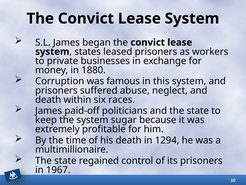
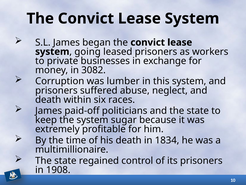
states: states -> going (88, 52)
1880: 1880 -> 3082 (94, 70)
famous: famous -> lumber (123, 81)
1294: 1294 -> 1834 (167, 140)
1967: 1967 -> 1908 (58, 169)
